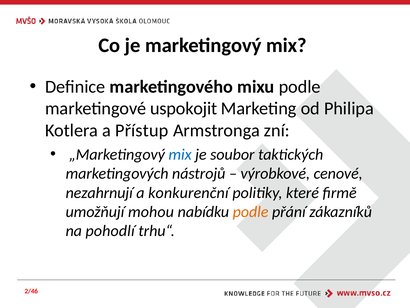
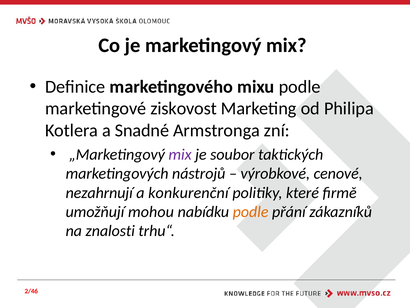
uspokojit: uspokojit -> ziskovost (184, 108)
Přístup: Přístup -> Snadné (142, 130)
mix colour: blue -> purple (180, 154)
pohodlí: pohodlí -> znalosti (110, 231)
